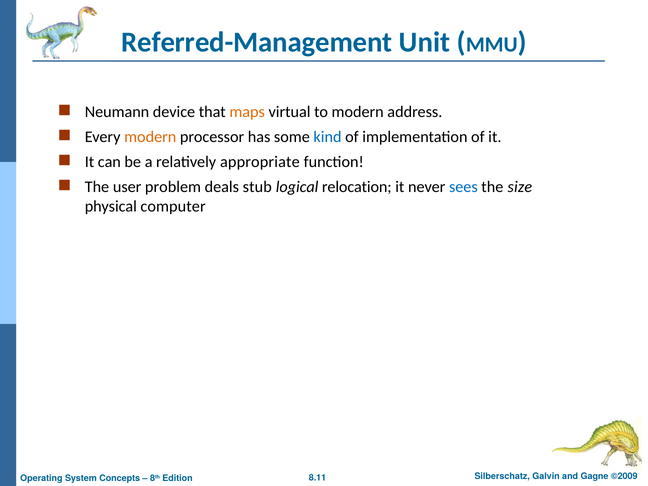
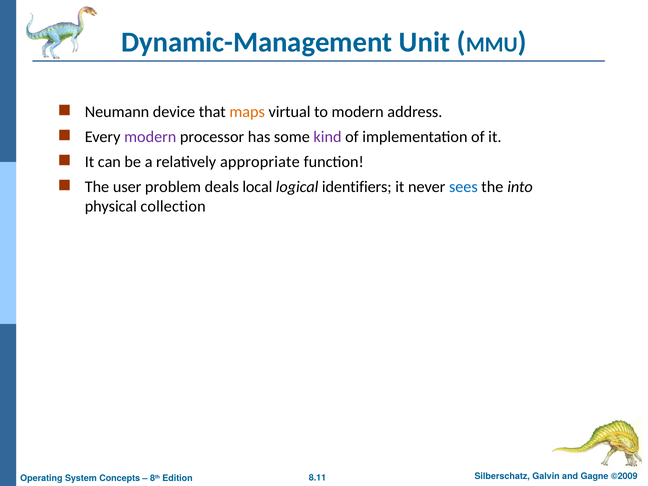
Referred-Management: Referred-Management -> Dynamic-Management (257, 42)
modern colour: orange -> purple (150, 137)
kind colour: blue -> purple (328, 137)
stub: stub -> local (257, 187)
relocation: relocation -> identifiers (357, 187)
size: size -> into (520, 187)
computer: computer -> collection (173, 207)
